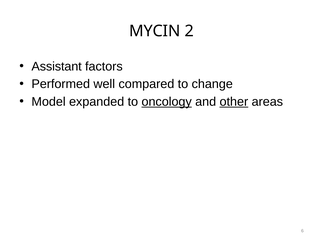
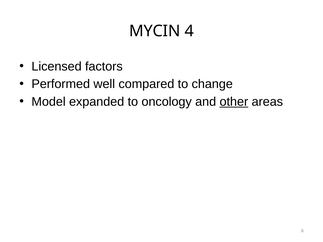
2: 2 -> 4 (189, 31)
Assistant: Assistant -> Licensed (57, 67)
oncology underline: present -> none (167, 102)
